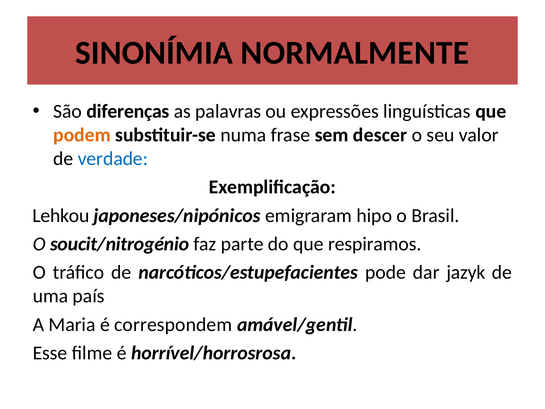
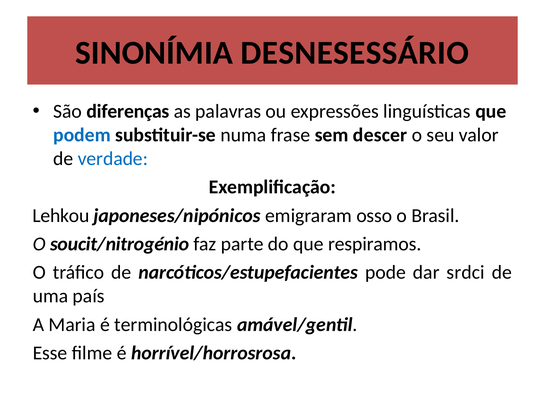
NORMALMENTE: NORMALMENTE -> DESNESESSÁRIO (355, 53)
podem colour: orange -> blue (82, 135)
hipo: hipo -> osso (374, 215)
jazyk: jazyk -> srdci (466, 272)
correspondem: correspondem -> terminológicas (173, 324)
